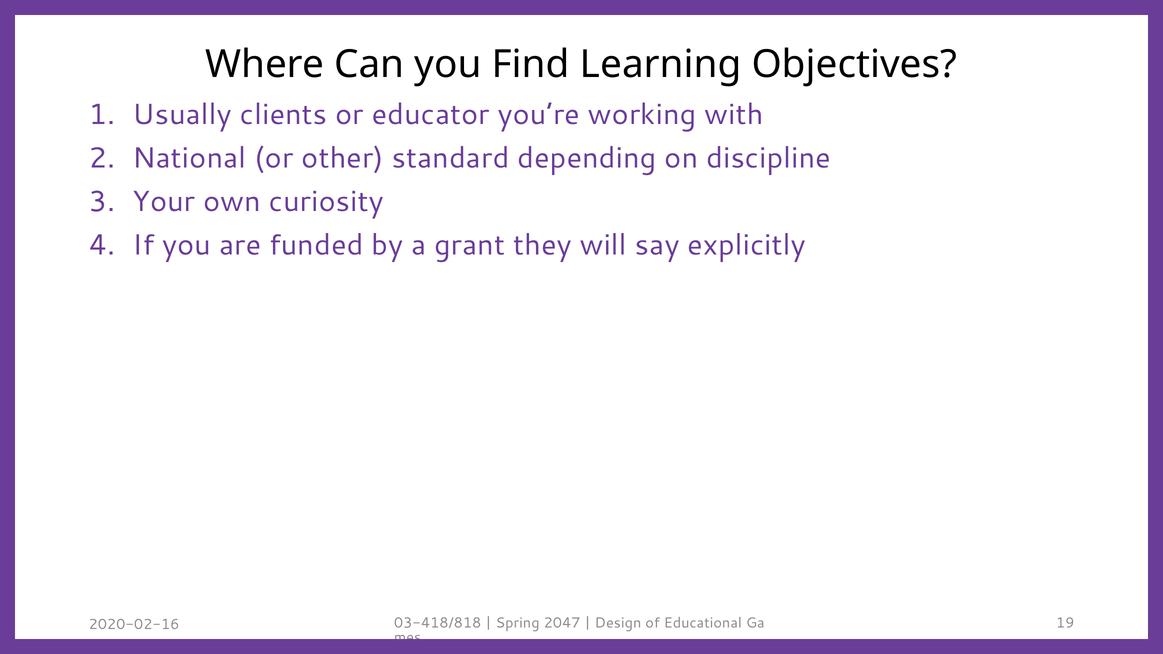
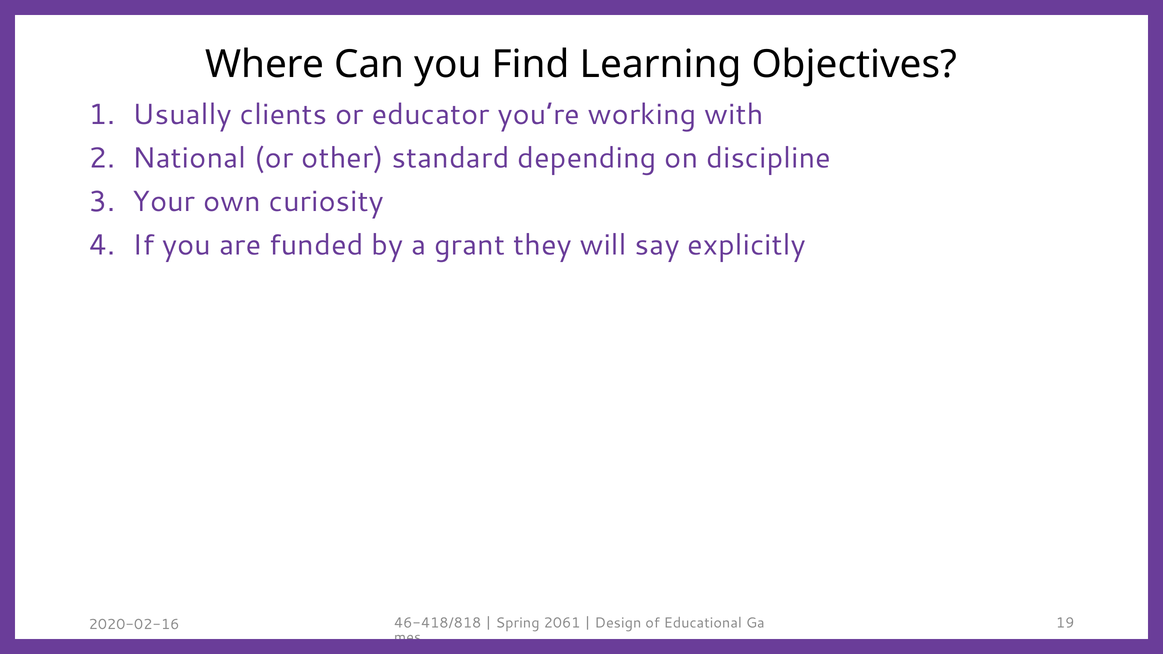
03-418/818: 03-418/818 -> 46-418/818 (438, 623)
2047: 2047 -> 2061 (562, 623)
